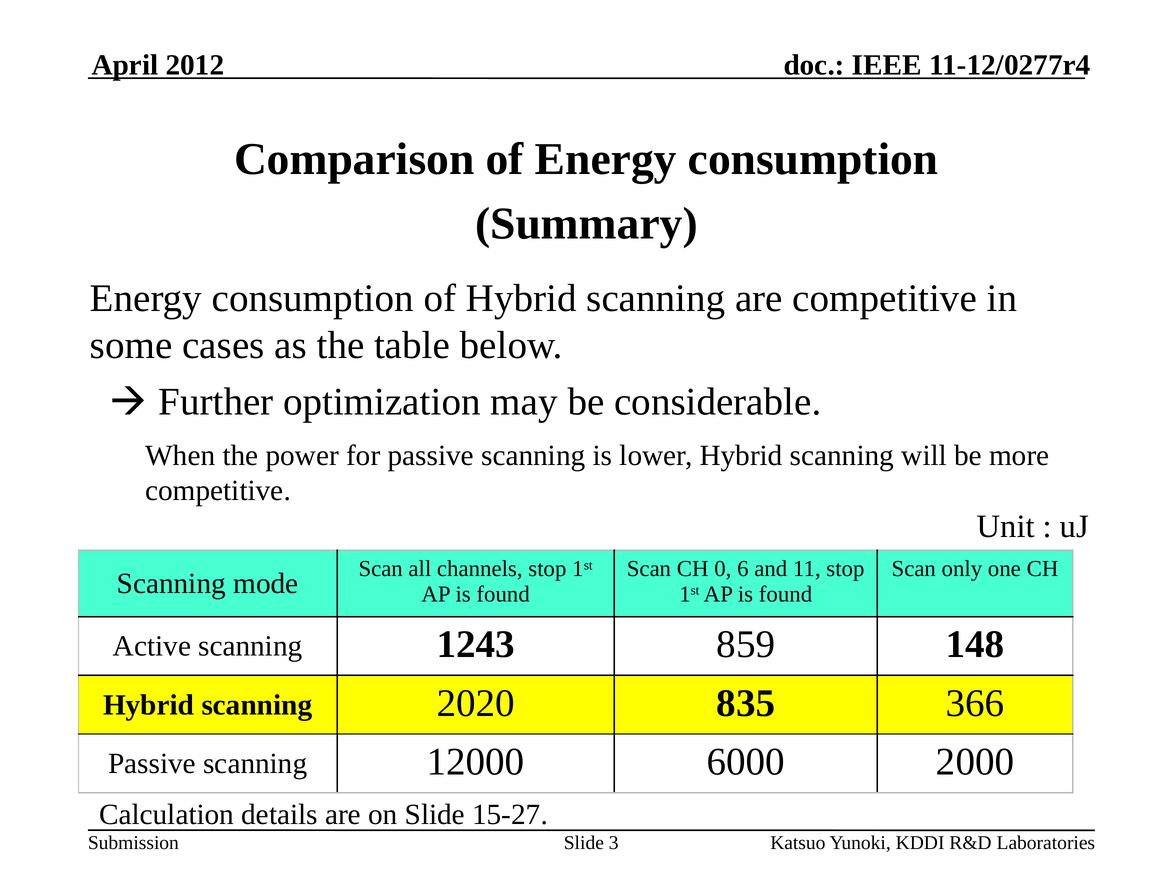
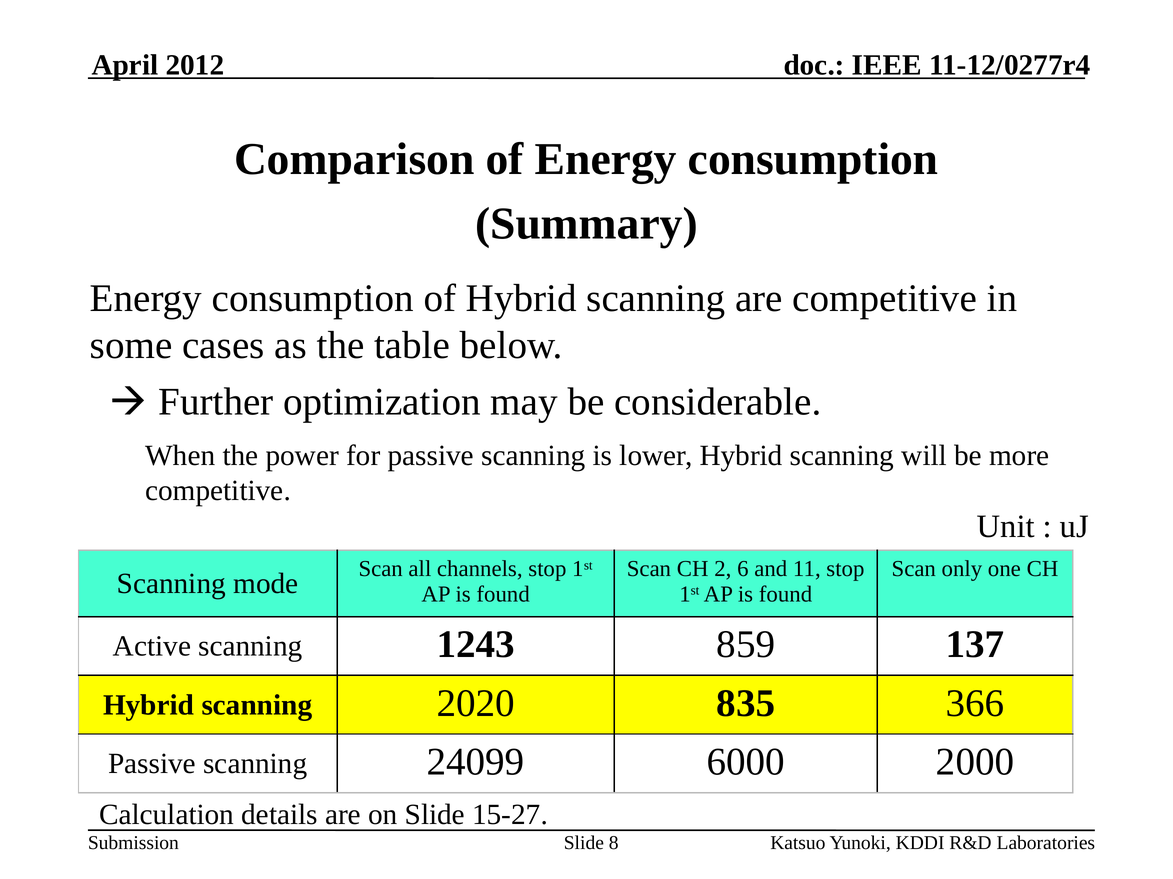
0: 0 -> 2 (723, 569)
148: 148 -> 137 (975, 645)
12000: 12000 -> 24099 (476, 762)
3: 3 -> 8 (614, 844)
